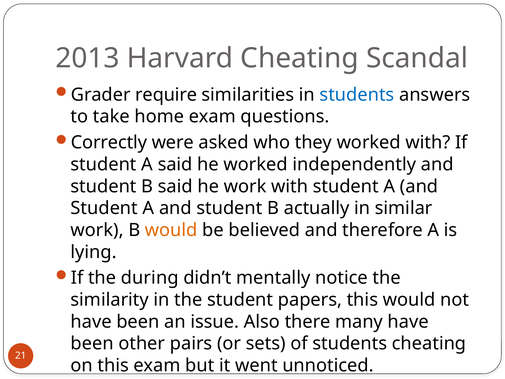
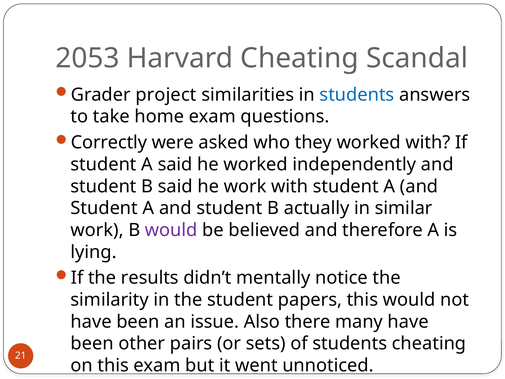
2013: 2013 -> 2053 (88, 58)
require: require -> project (166, 95)
would colour: orange -> purple (171, 230)
during: during -> results (150, 278)
